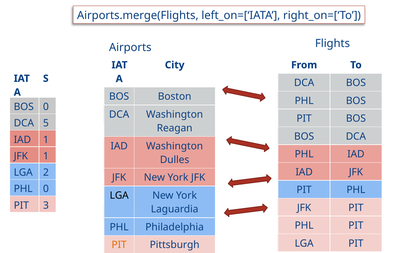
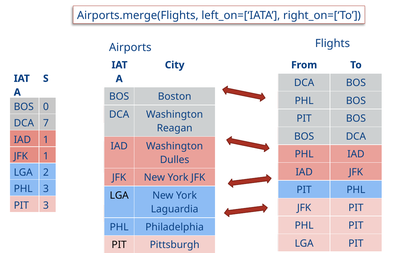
5: 5 -> 7 (46, 123)
PHL 0: 0 -> 3 (46, 189)
PIT colour: orange -> black (119, 244)
